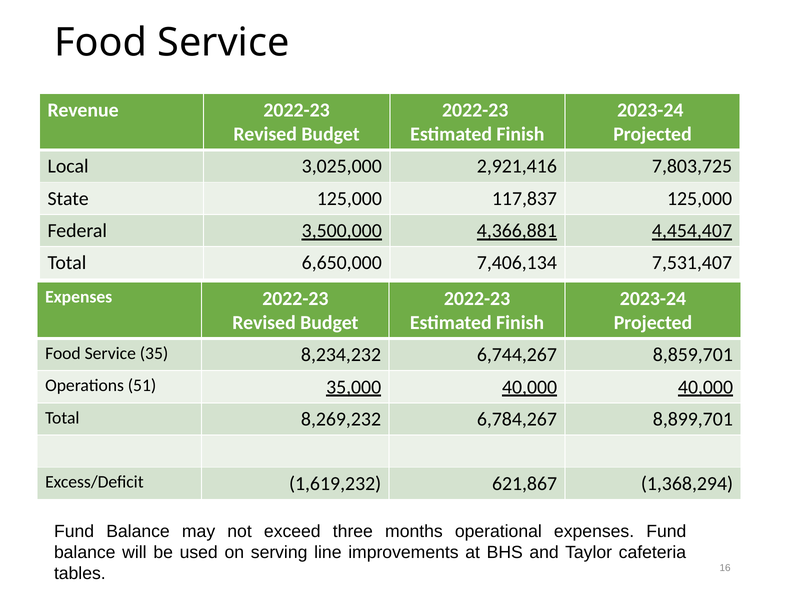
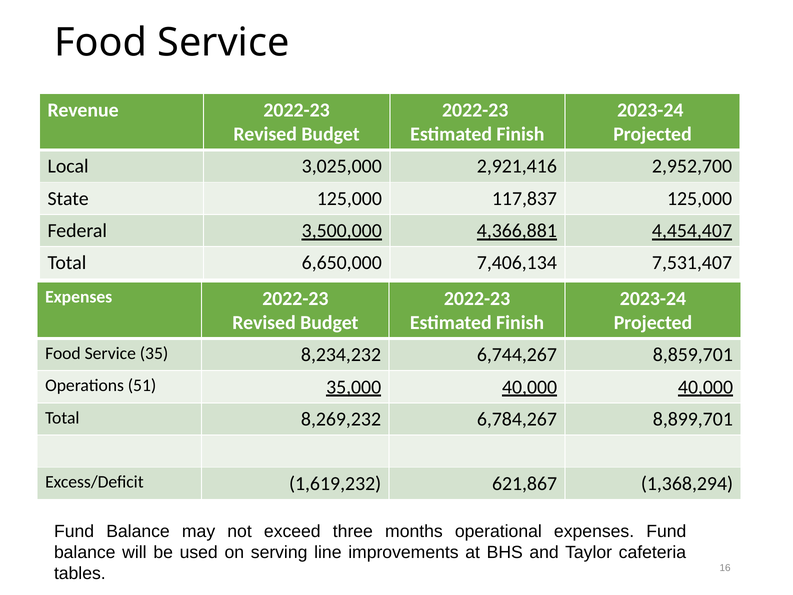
7,803,725: 7,803,725 -> 2,952,700 (692, 166)
